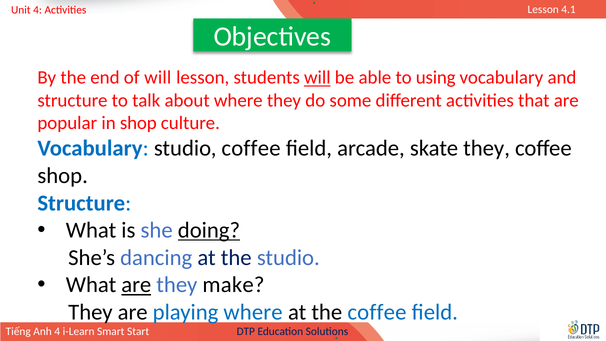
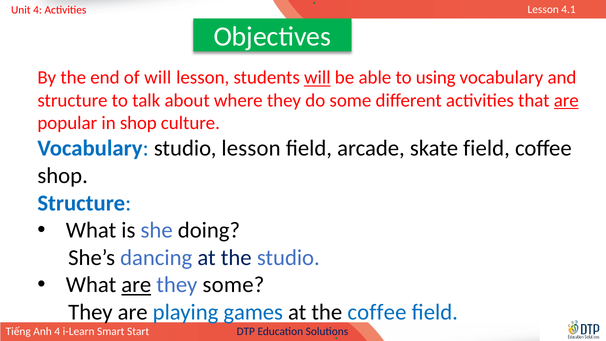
are underline: none -> present (566, 100)
studio coffee: coffee -> lesson (251, 148)
skate they: they -> field (487, 148)
doing underline: present -> none (209, 230)
they make: make -> some (233, 285)
playing where: where -> games (253, 312)
